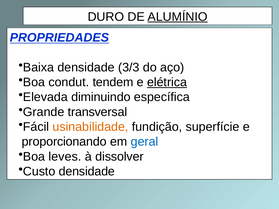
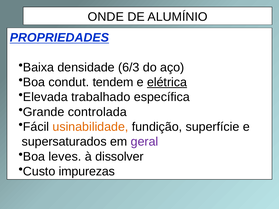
DURO: DURO -> ONDE (106, 17)
ALUMÍNIO underline: present -> none (178, 17)
3/3: 3/3 -> 6/3 (129, 67)
diminuindo: diminuindo -> trabalhado (101, 97)
transversal: transversal -> controlada (97, 112)
proporcionando: proporcionando -> supersaturados (64, 142)
geral colour: blue -> purple (144, 142)
Custo densidade: densidade -> impurezas (87, 172)
